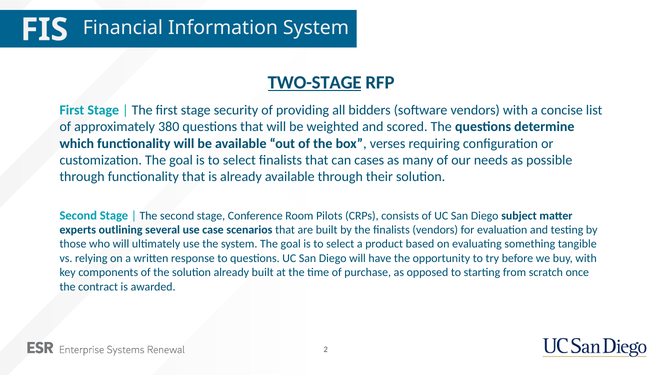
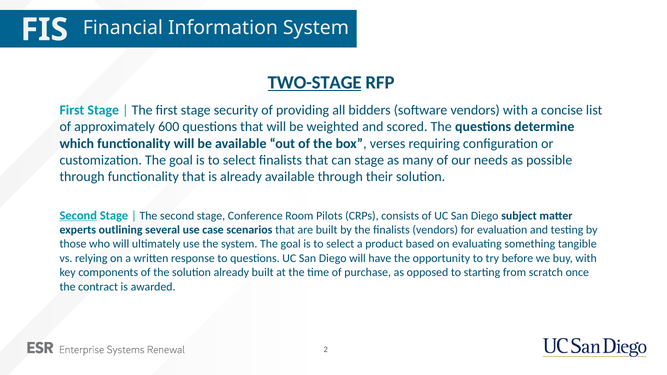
380: 380 -> 600 (169, 127)
can cases: cases -> stage (369, 160)
Second underline: none -> present (78, 215)
